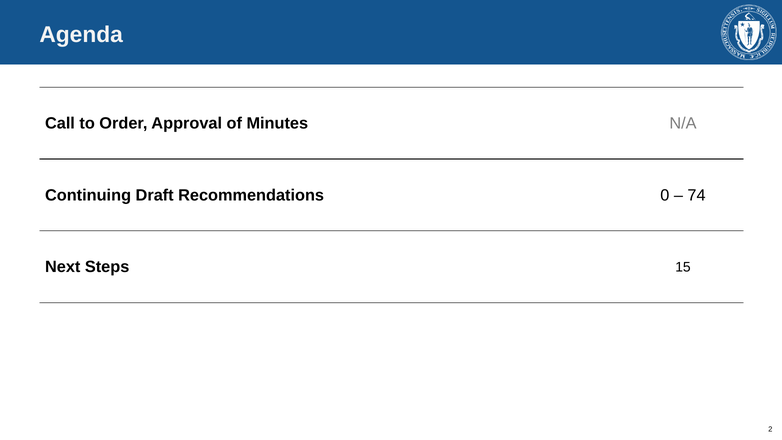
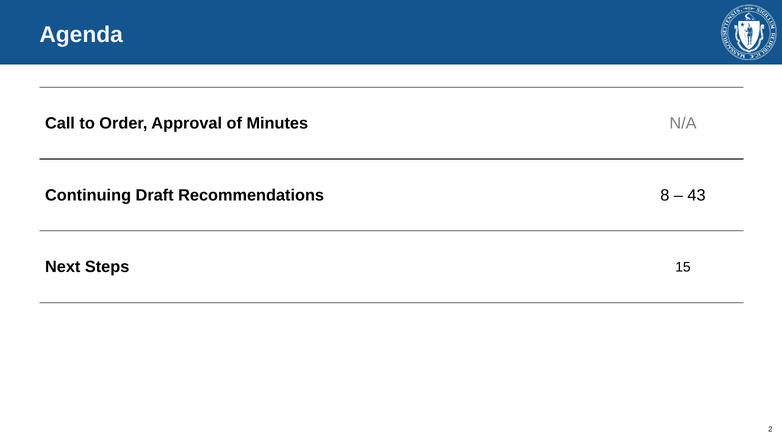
0: 0 -> 8 (665, 195)
74: 74 -> 43 (697, 195)
